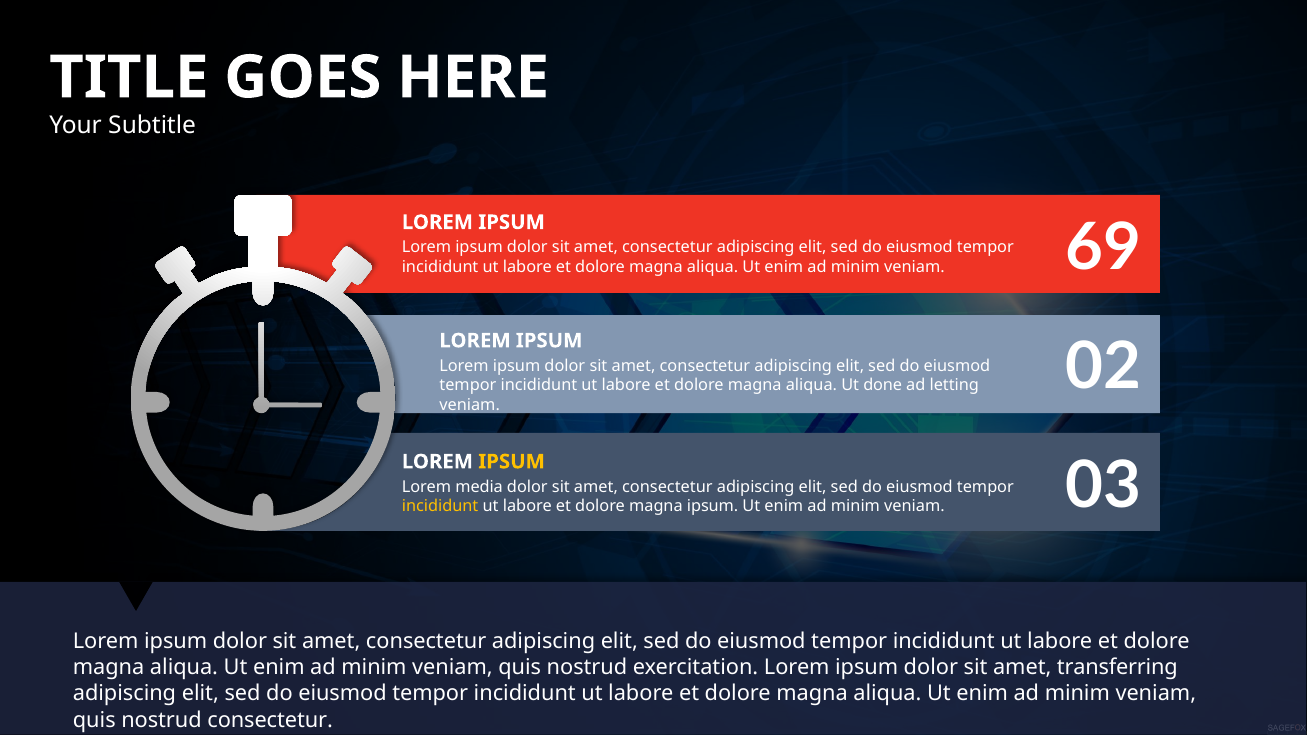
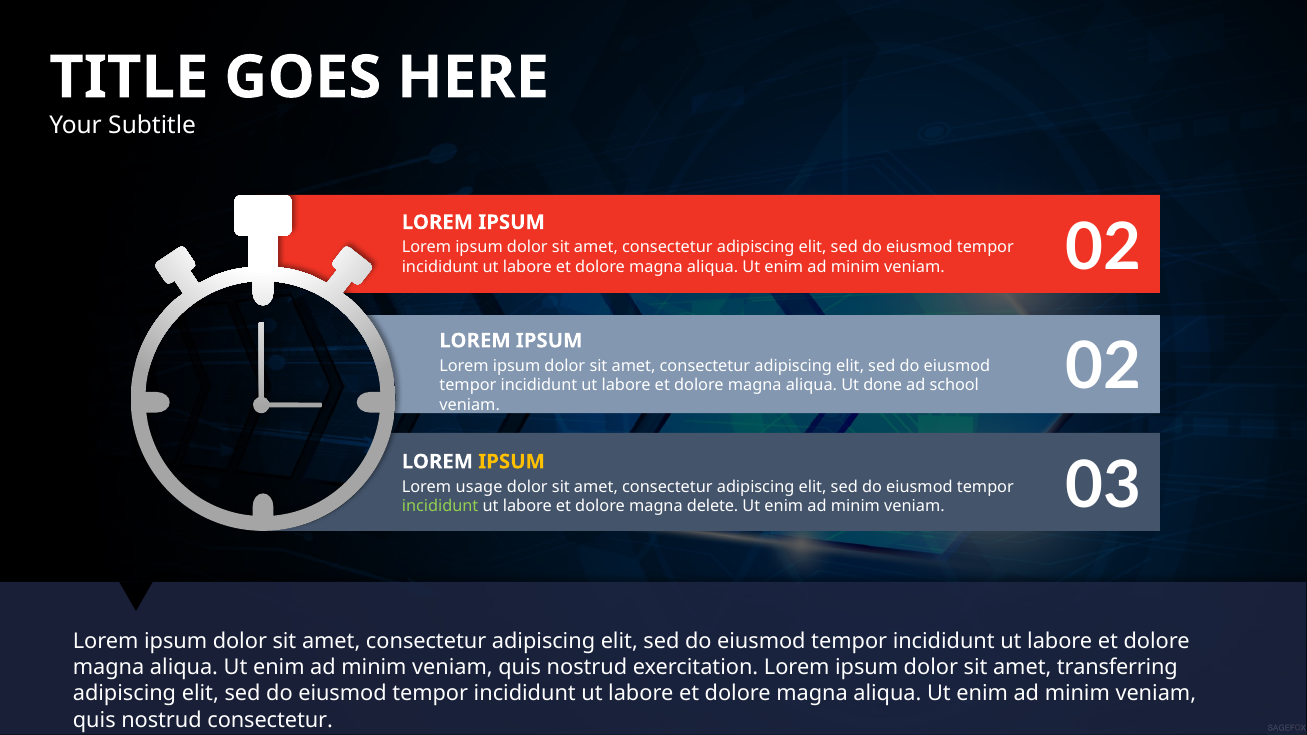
veniam 69: 69 -> 02 (1103, 248)
letting: letting -> school (954, 385)
media: media -> usage (479, 487)
incididunt colour: yellow -> light green (440, 506)
magna ipsum: ipsum -> delete (713, 506)
